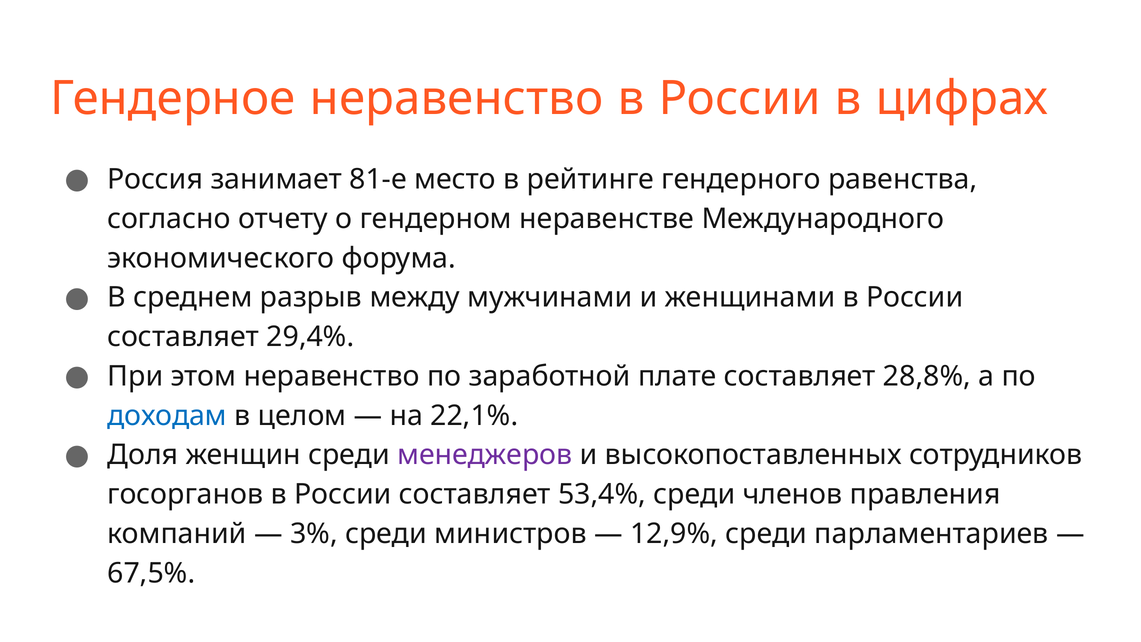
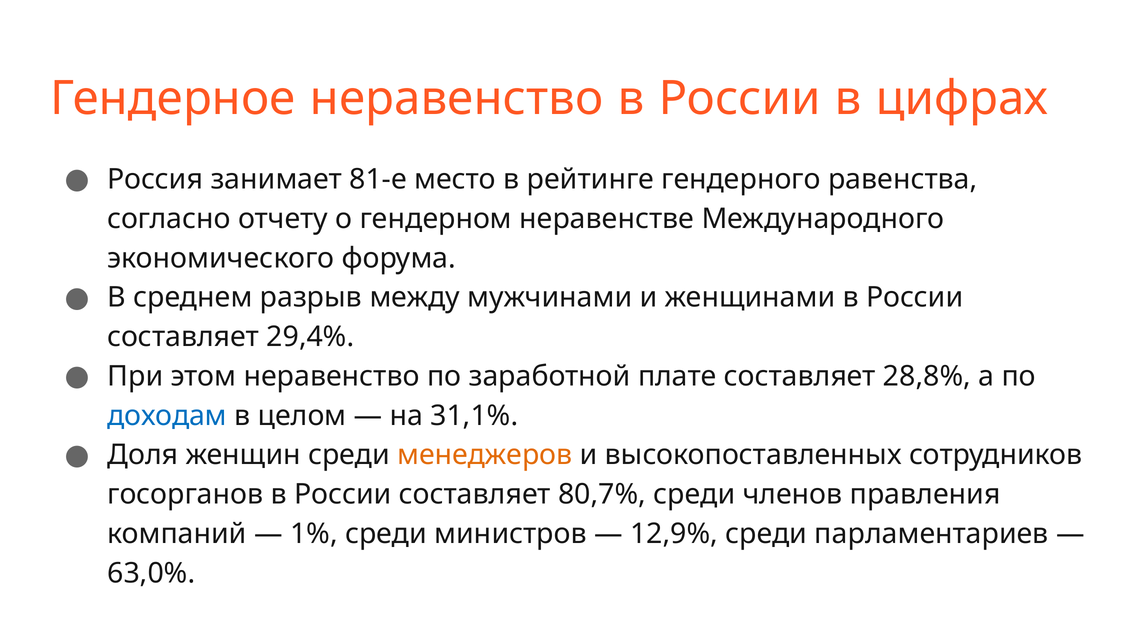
22,1%: 22,1% -> 31,1% (474, 416)
менеджеров colour: purple -> orange (485, 455)
53,4%: 53,4% -> 80,7% (602, 494)
3%: 3% -> 1% (314, 534)
67,5%: 67,5% -> 63,0% (151, 573)
